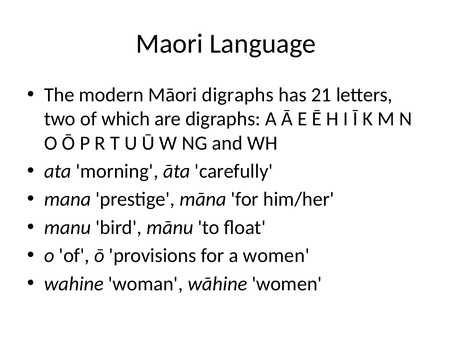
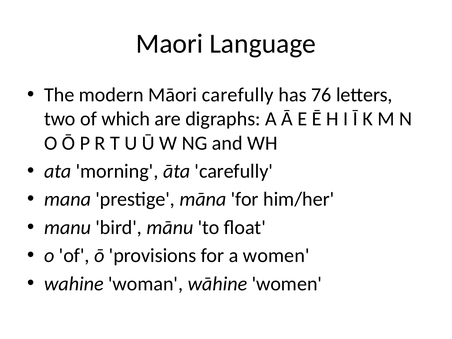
Māori digraphs: digraphs -> carefully (238, 95)
21: 21 -> 76 (321, 95)
